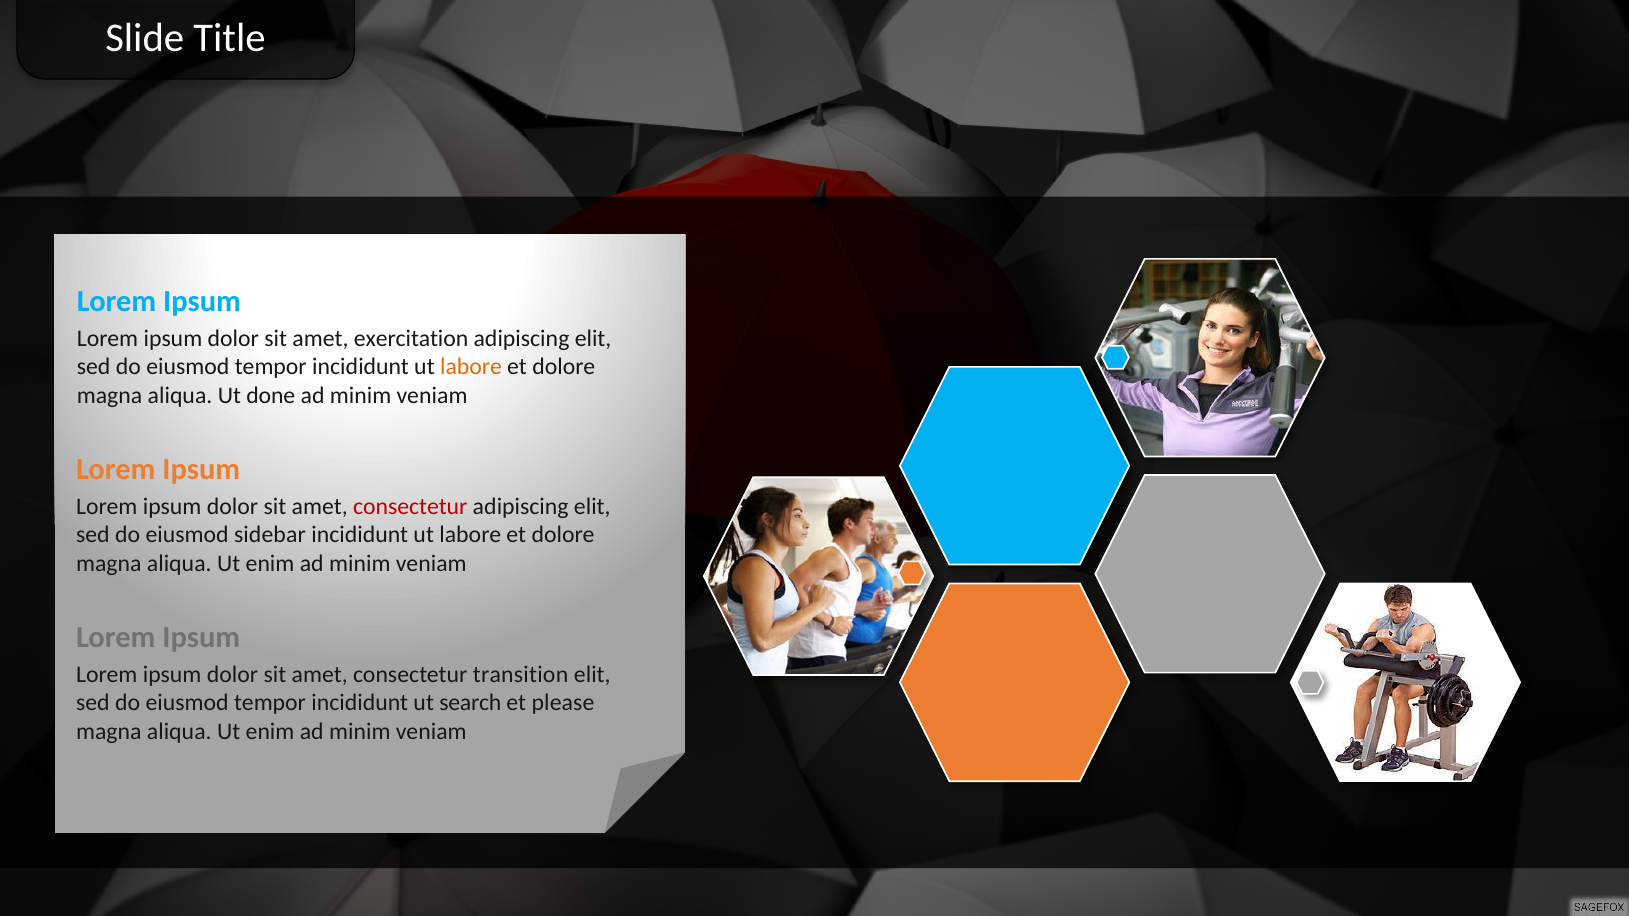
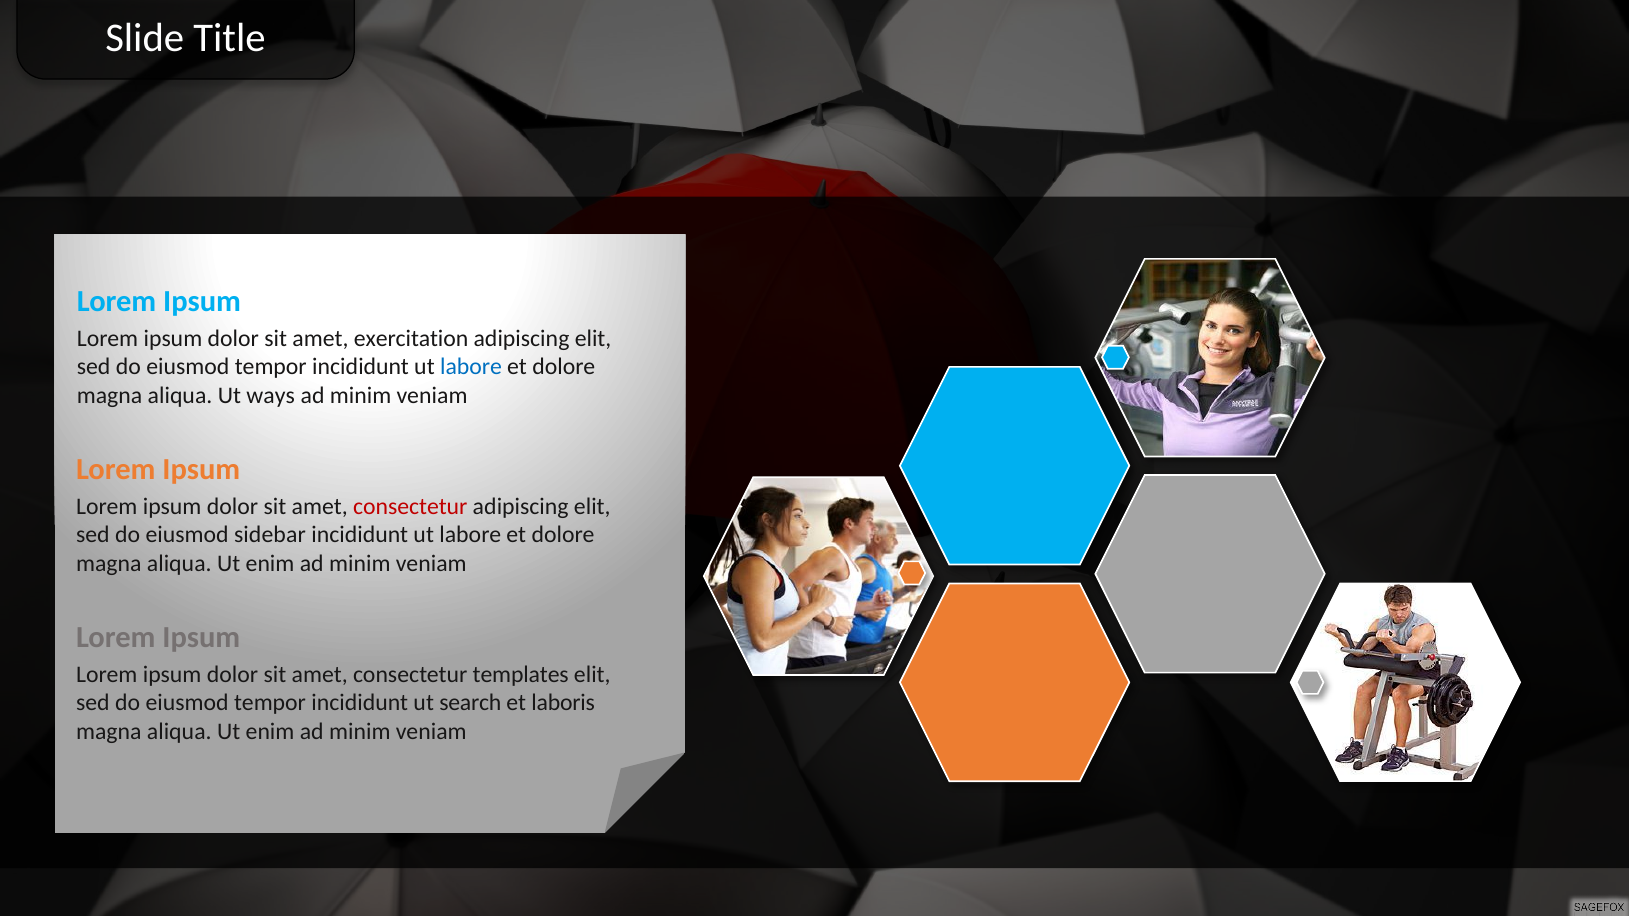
labore colour: orange -> blue (471, 367)
done: done -> ways (271, 395)
transition: transition -> templates (521, 675)
please: please -> laboris (563, 703)
